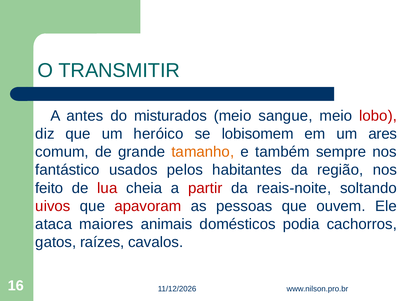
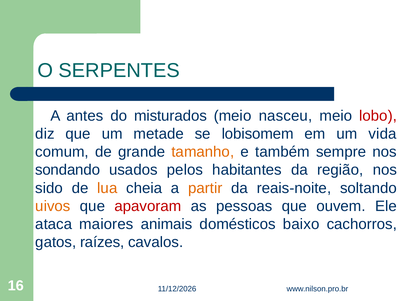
TRANSMITIR: TRANSMITIR -> SERPENTES (119, 71)
sangue: sangue -> nasceu (285, 116)
heróico: heróico -> metade (159, 134)
ares: ares -> vida (383, 134)
fantástico: fantástico -> sondando (68, 170)
feito: feito -> sido (49, 188)
lua colour: red -> orange (107, 188)
partir colour: red -> orange (205, 188)
uivos colour: red -> orange (53, 206)
podia: podia -> baixo (301, 224)
